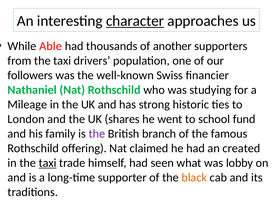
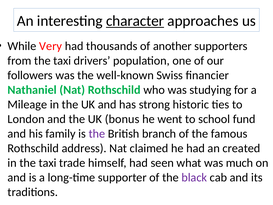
Able: Able -> Very (51, 46)
shares: shares -> bonus (122, 119)
offering: offering -> address (84, 148)
taxi underline: present -> none (48, 163)
lobby: lobby -> much (240, 163)
black colour: orange -> purple (194, 177)
